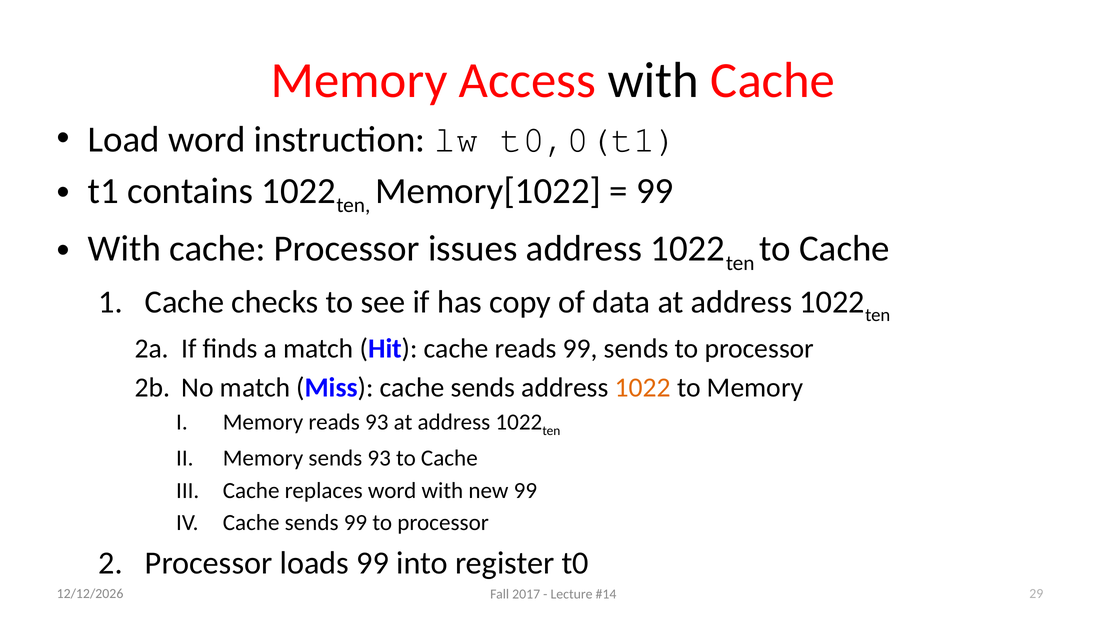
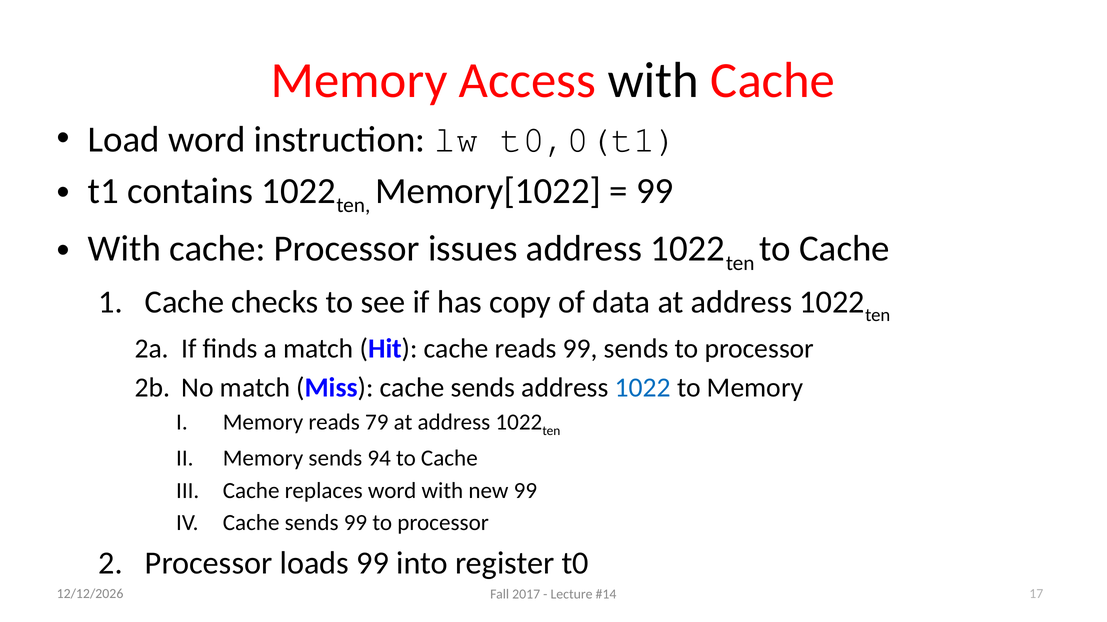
1022 colour: orange -> blue (643, 388)
reads 93: 93 -> 79 (377, 423)
sends 93: 93 -> 94 (379, 459)
29: 29 -> 17 (1036, 595)
